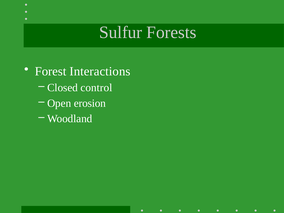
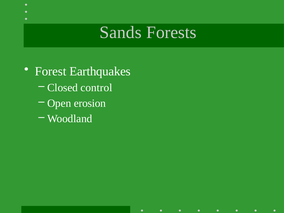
Sulfur: Sulfur -> Sands (121, 32)
Interactions: Interactions -> Earthquakes (100, 71)
